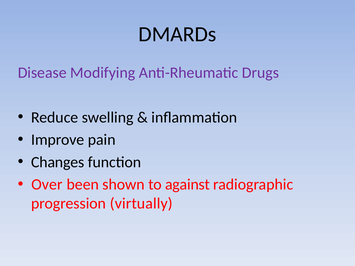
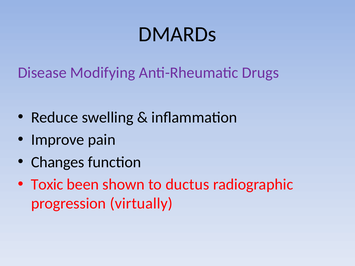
Over: Over -> Toxic (47, 185)
against: against -> ductus (187, 185)
